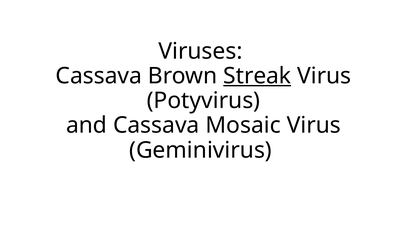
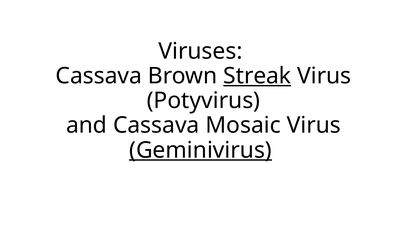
Geminivirus underline: none -> present (201, 150)
